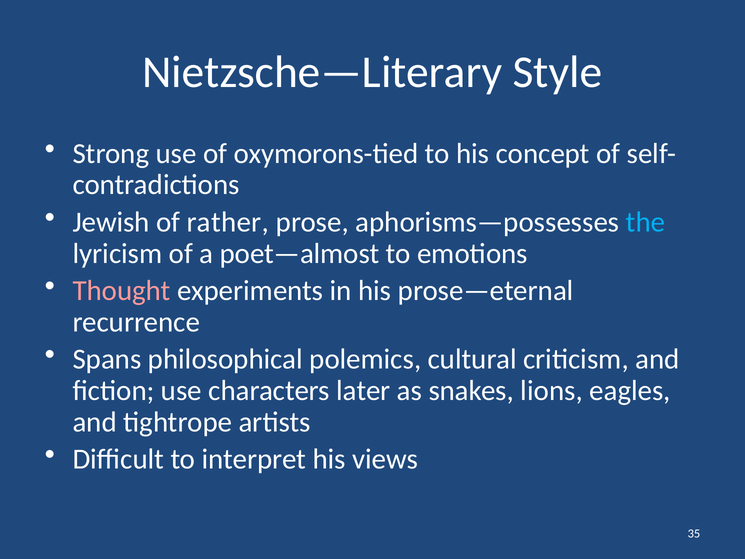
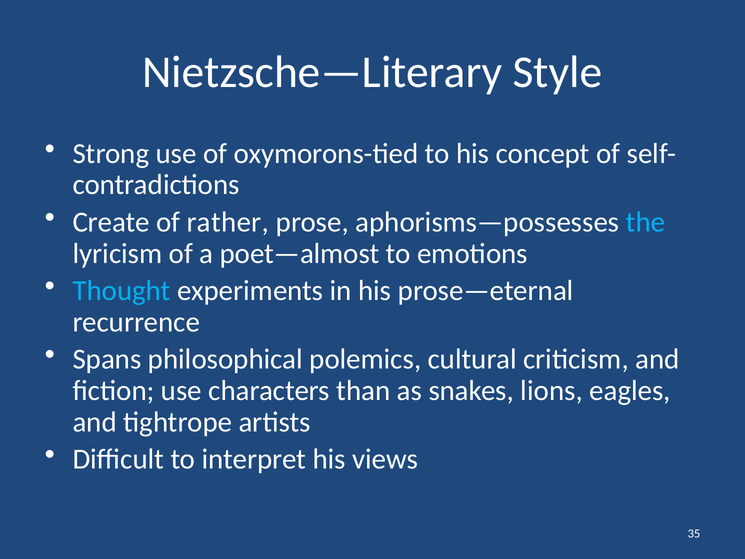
Jewish: Jewish -> Create (111, 222)
Thought colour: pink -> light blue (122, 291)
later: later -> than (363, 390)
